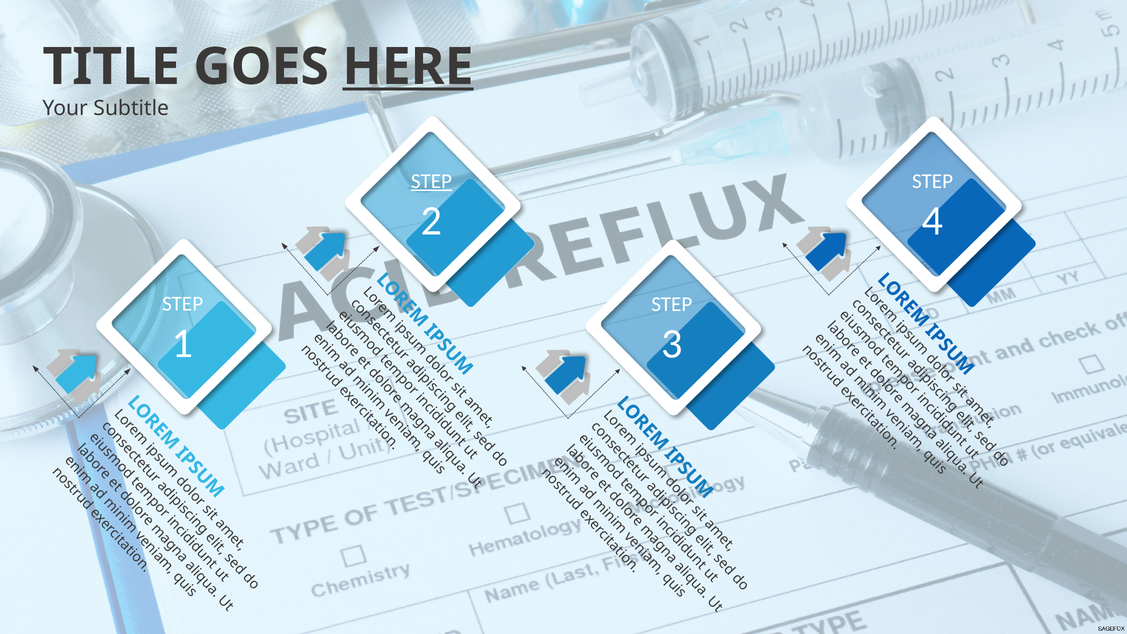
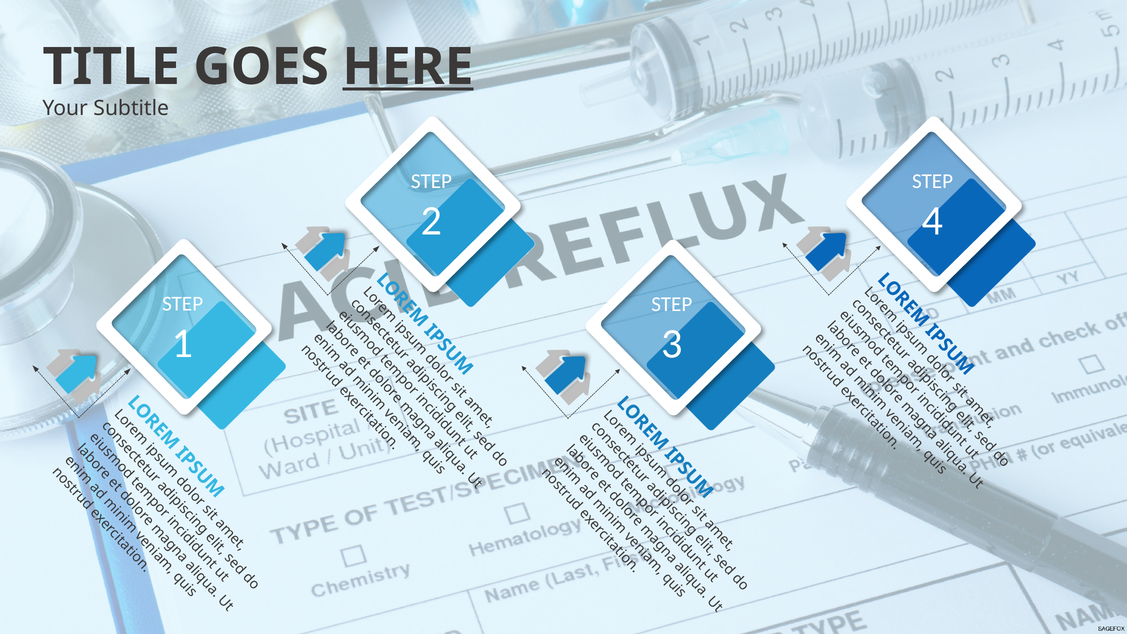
STEP underline: present -> none (431, 181)
